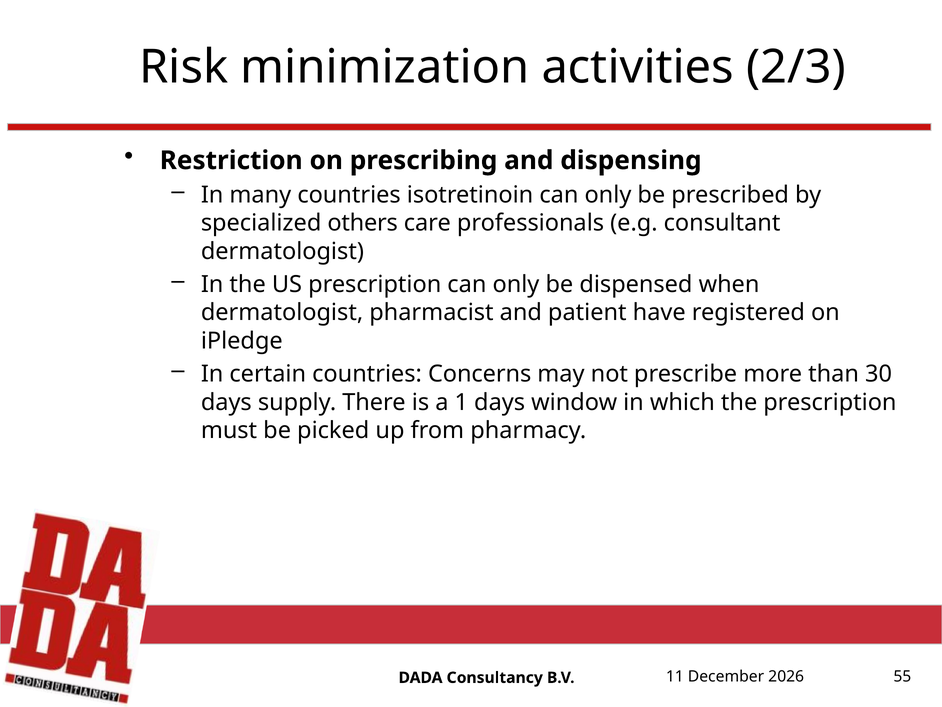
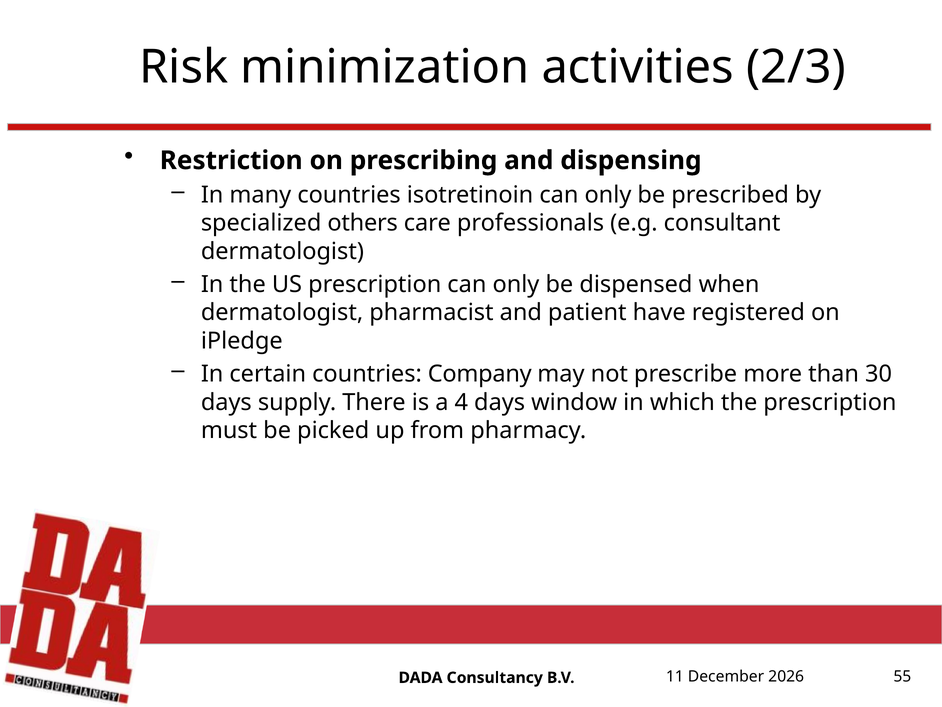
Concerns: Concerns -> Company (480, 374)
1: 1 -> 4 (461, 402)
